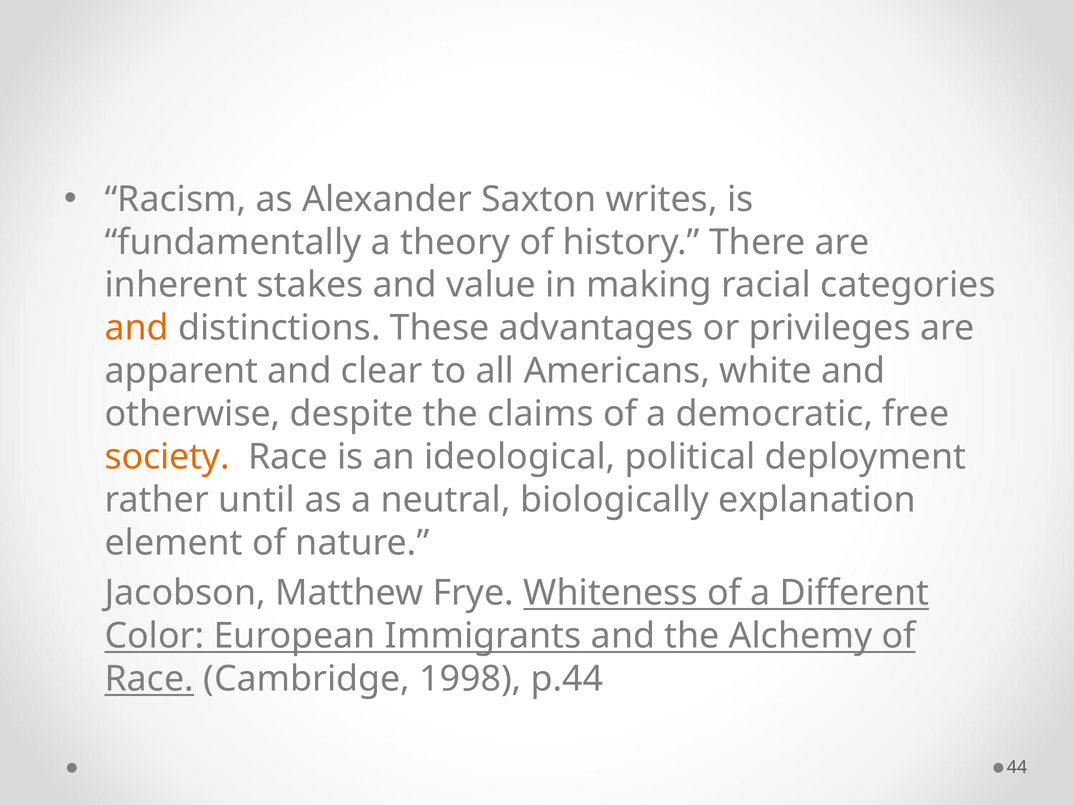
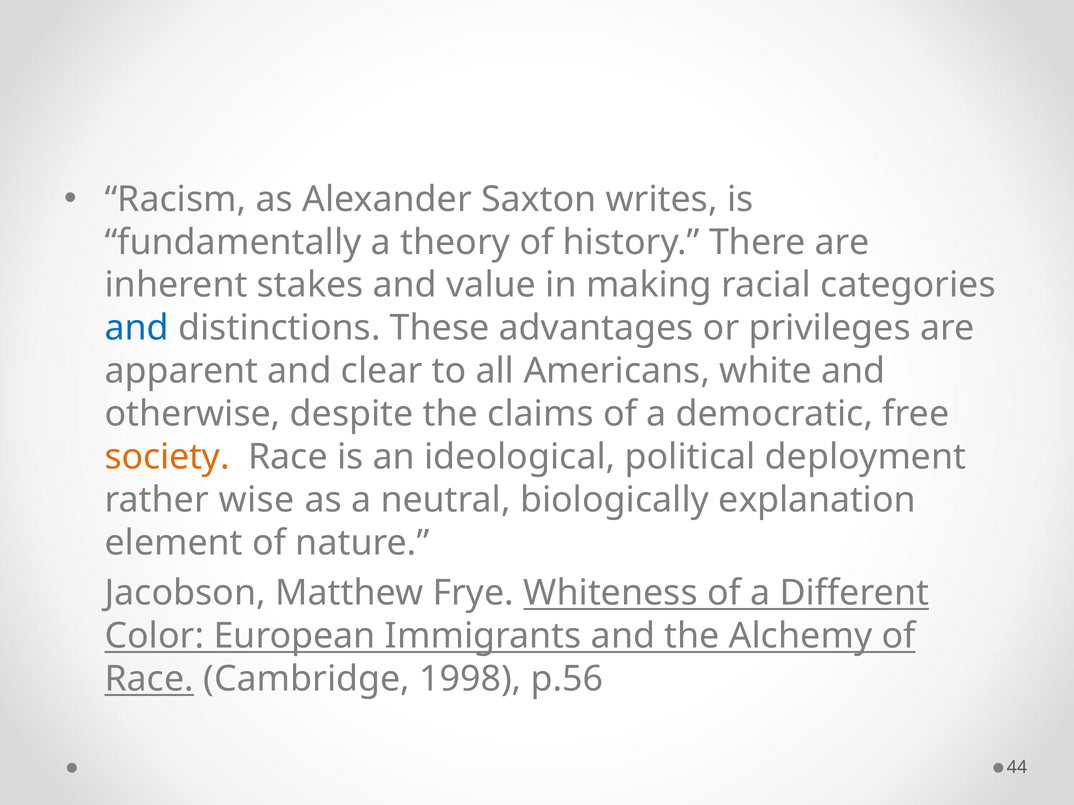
and colour: orange -> blue (137, 328)
until: until -> wise (257, 500)
p.44: p.44 -> p.56 (567, 679)
